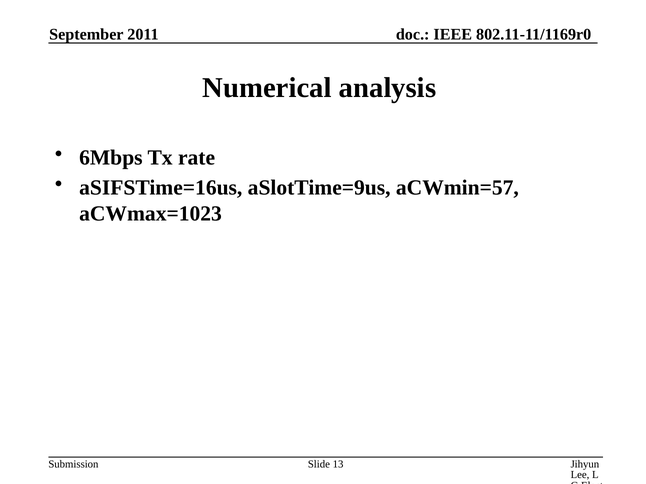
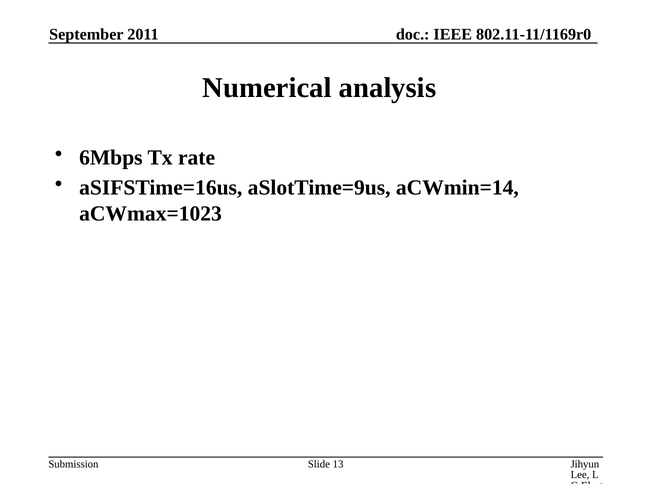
aCWmin=57: aCWmin=57 -> aCWmin=14 (457, 188)
